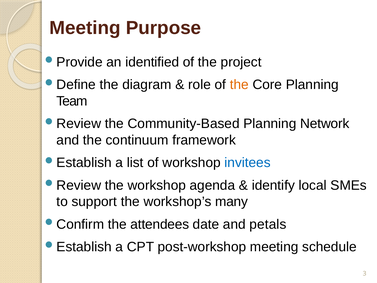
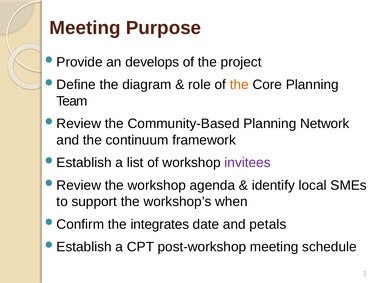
identified: identified -> develops (152, 62)
invitees colour: blue -> purple (248, 163)
many: many -> when (231, 201)
attendees: attendees -> integrates (160, 224)
